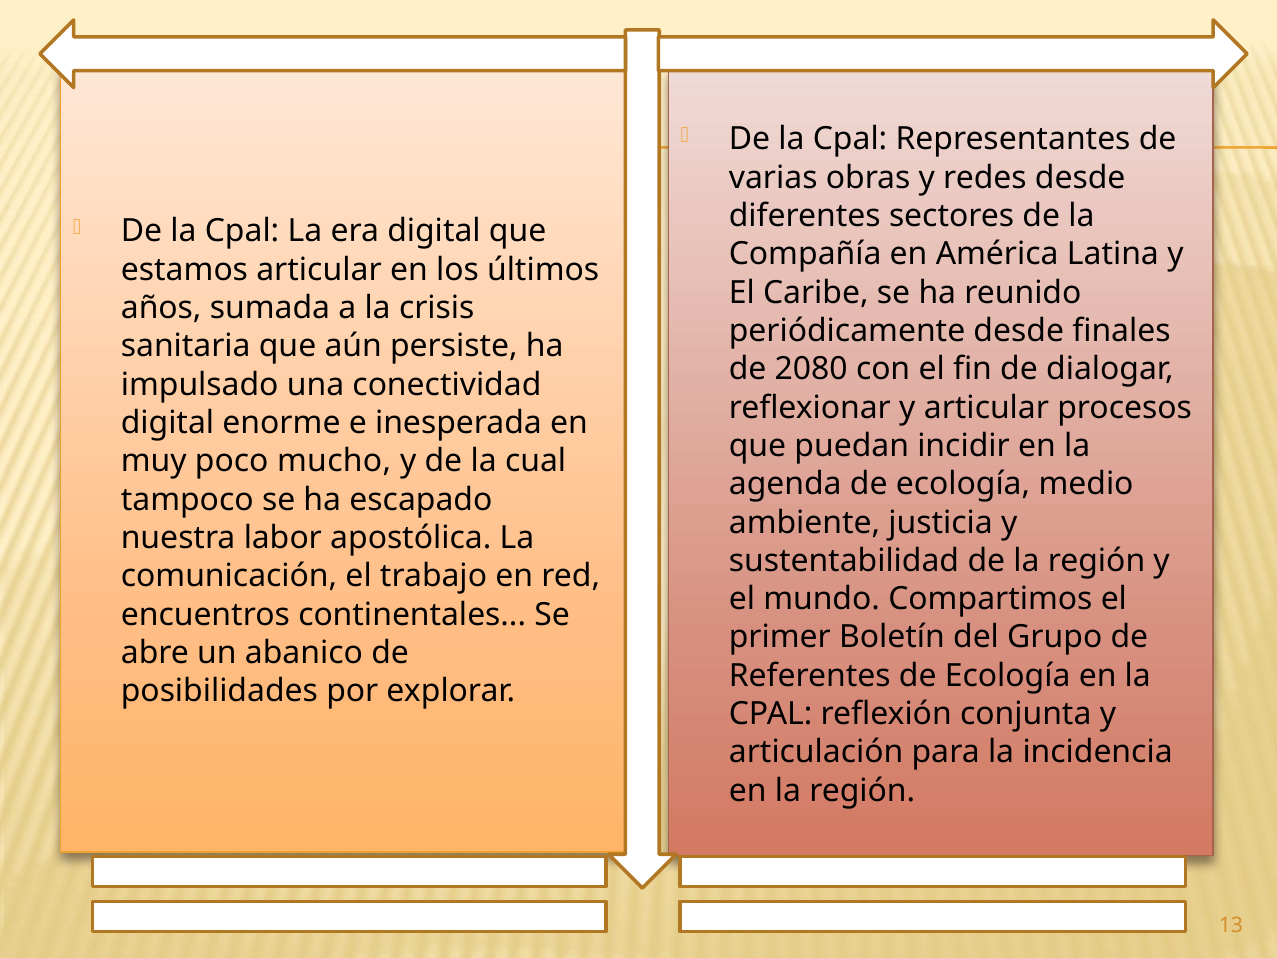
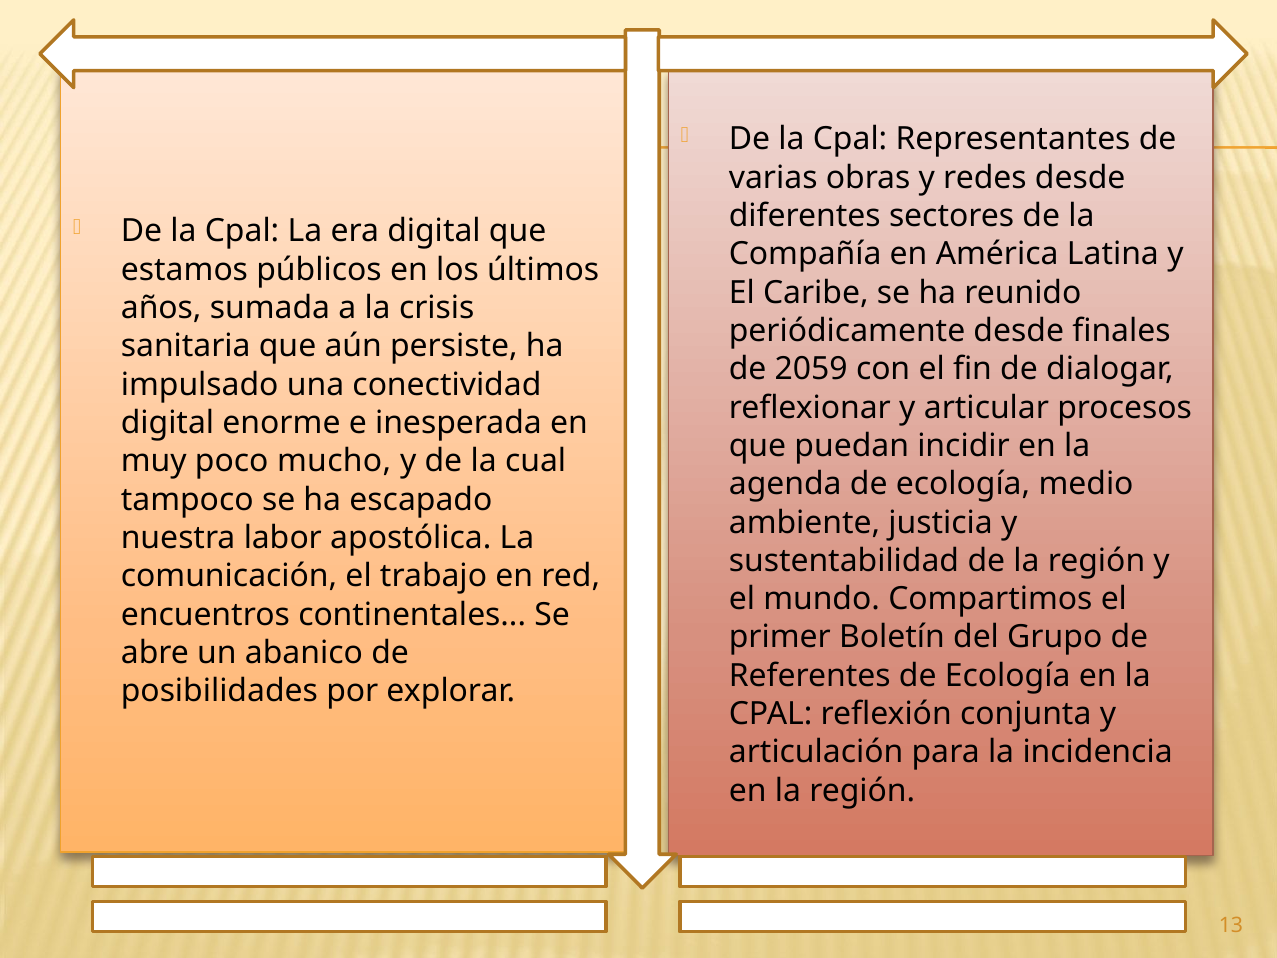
estamos articular: articular -> públicos (319, 270)
2080: 2080 -> 2059 (811, 369)
